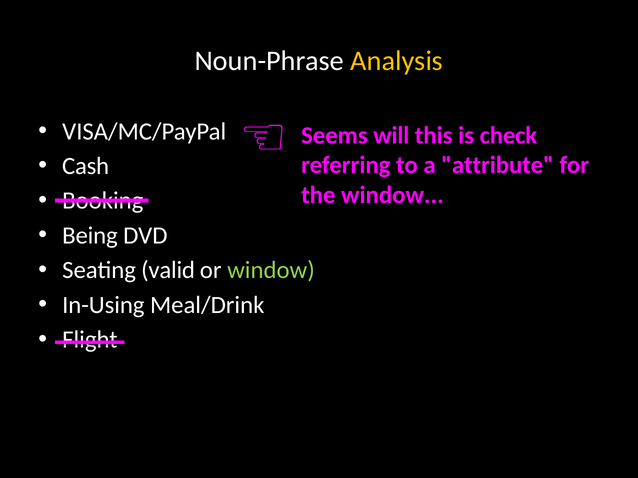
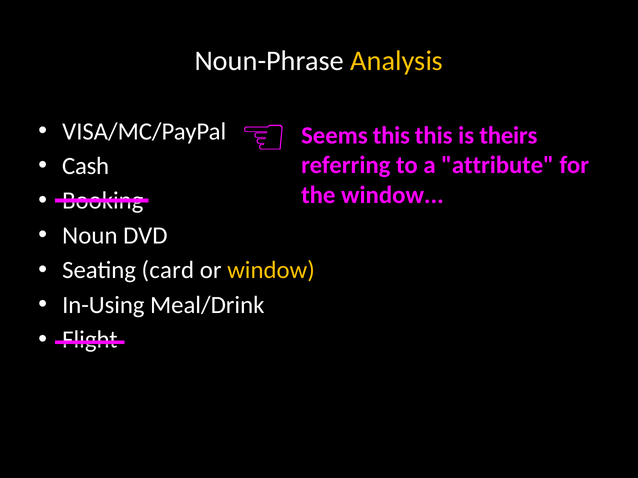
Seems will: will -> this (391, 136)
check: check -> theirs (508, 136)
Being: Being -> Noun (90, 236)
valid: valid -> card (168, 271)
window colour: light green -> yellow (271, 271)
